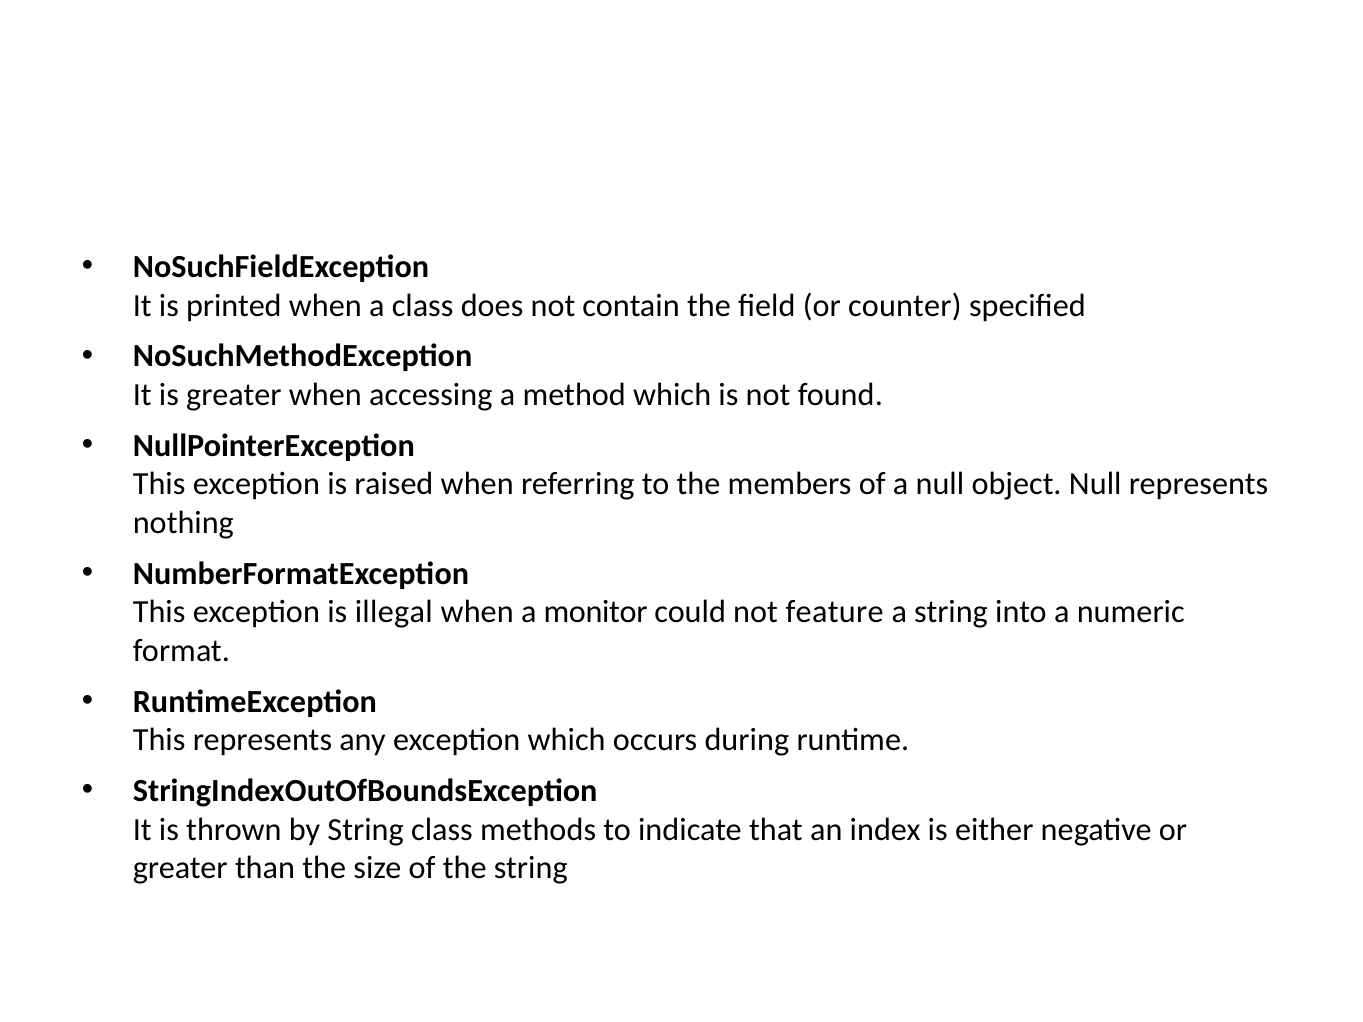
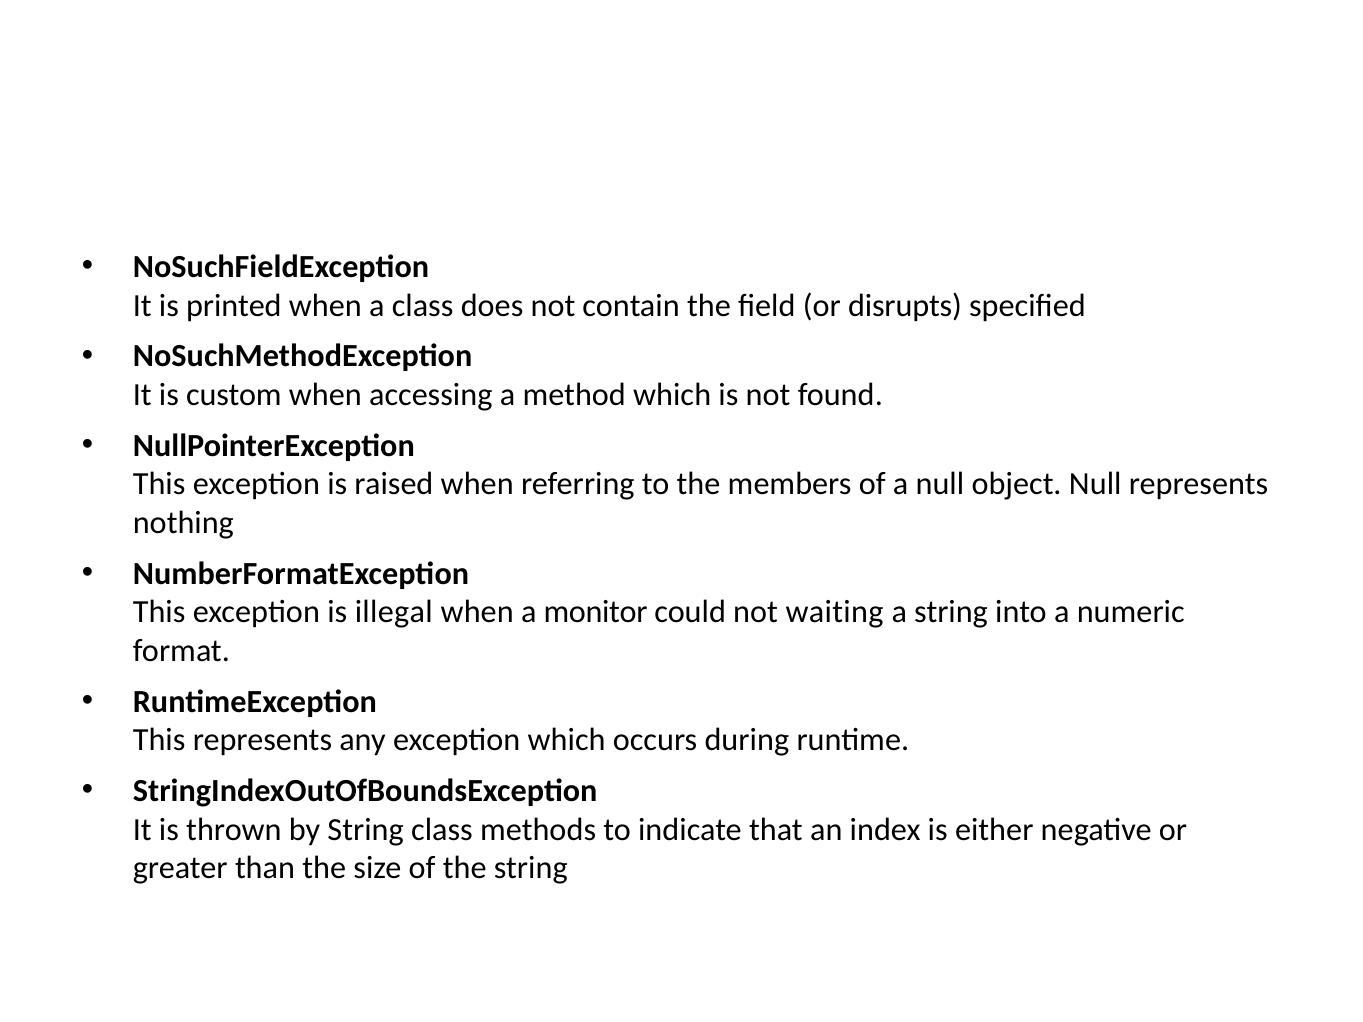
counter: counter -> disrupts (905, 306)
is greater: greater -> custom (234, 395)
feature: feature -> waiting (835, 612)
